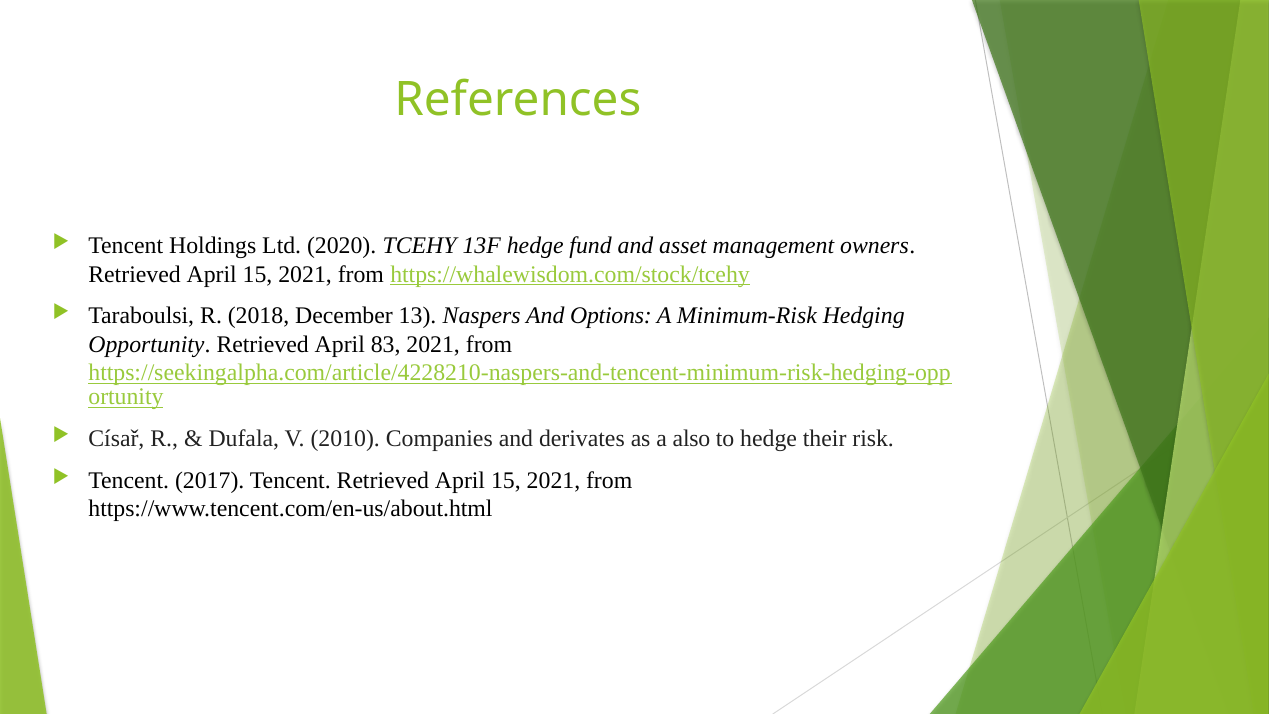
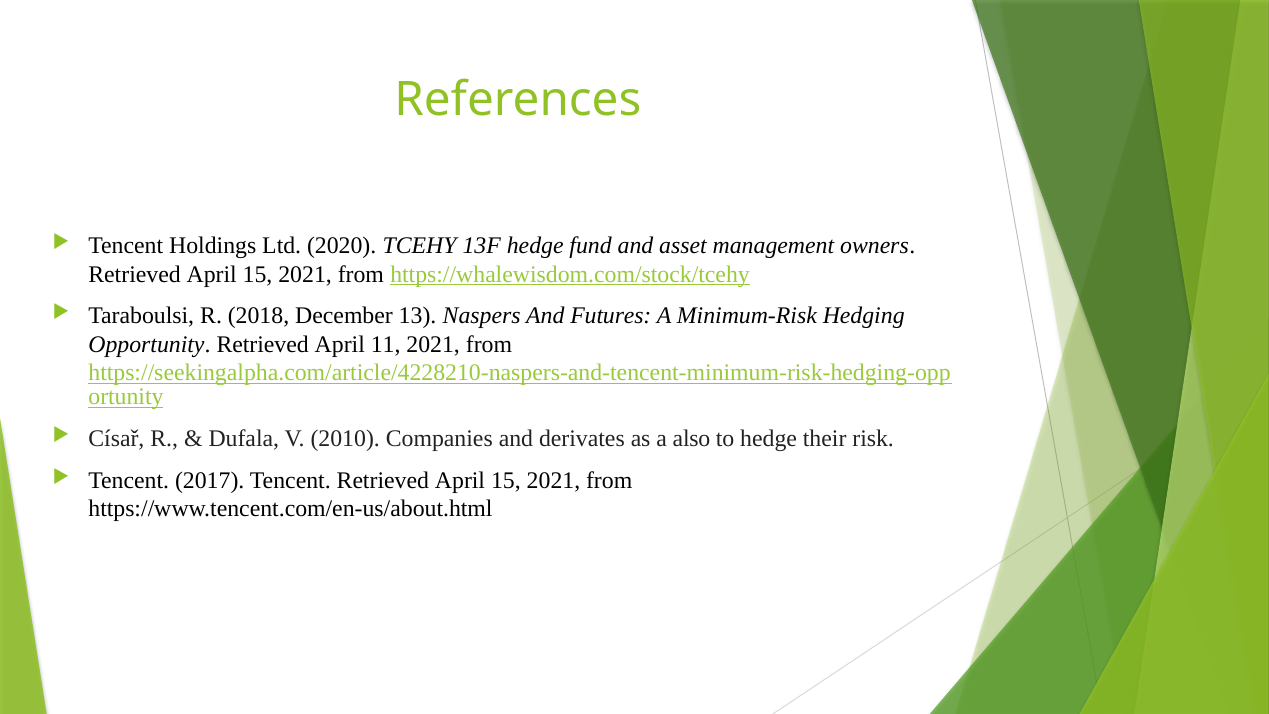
Options: Options -> Futures (611, 316)
83: 83 -> 11 (386, 344)
